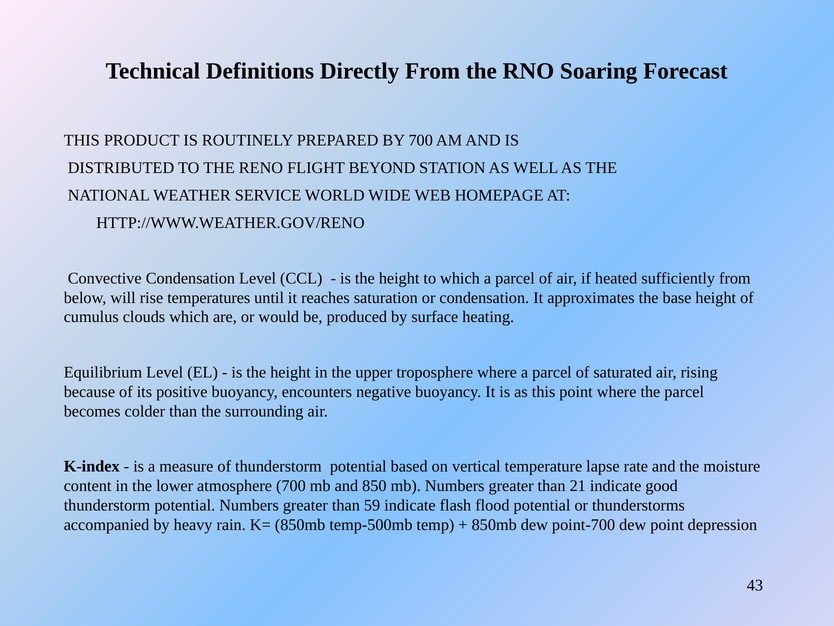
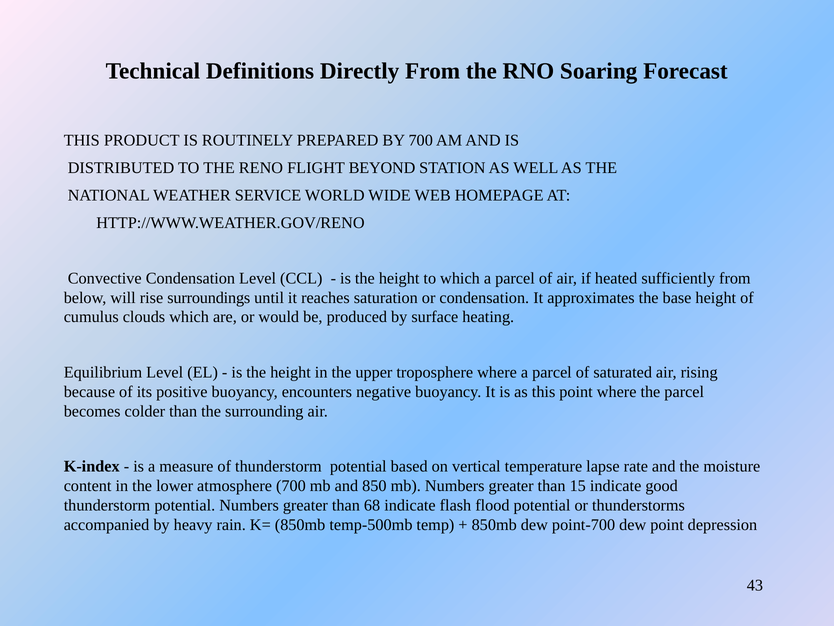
temperatures: temperatures -> surroundings (209, 297)
21: 21 -> 15 (578, 486)
59: 59 -> 68 (372, 505)
